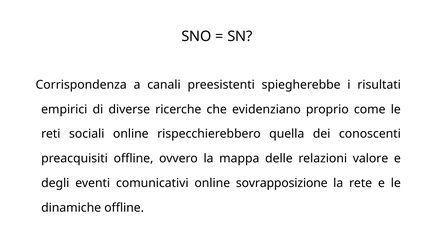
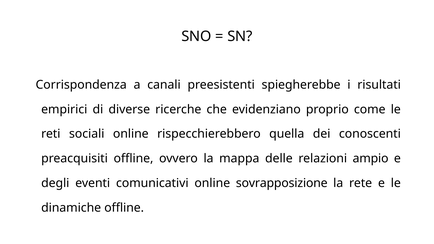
valore: valore -> ampio (371, 159)
